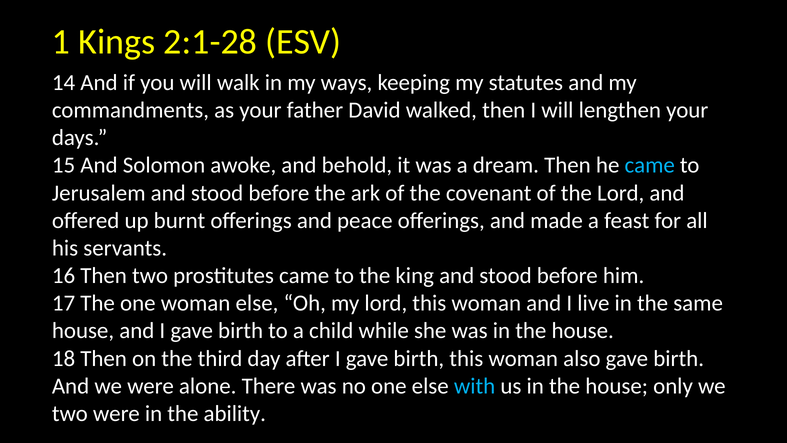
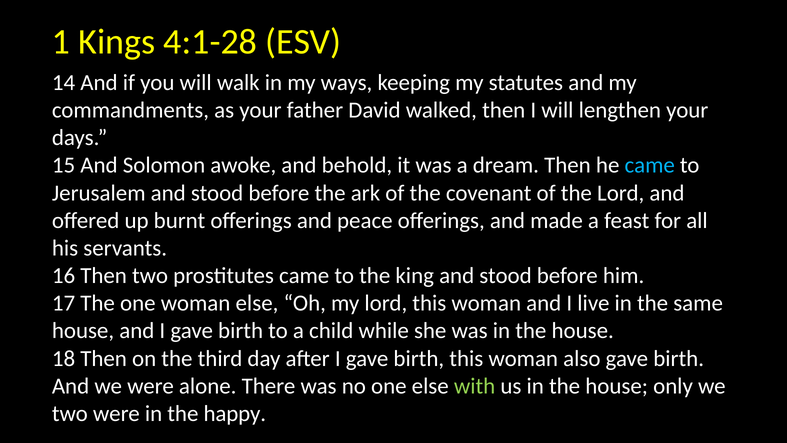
2:1-28: 2:1-28 -> 4:1-28 (210, 42)
with colour: light blue -> light green (475, 386)
ability: ability -> happy (235, 413)
